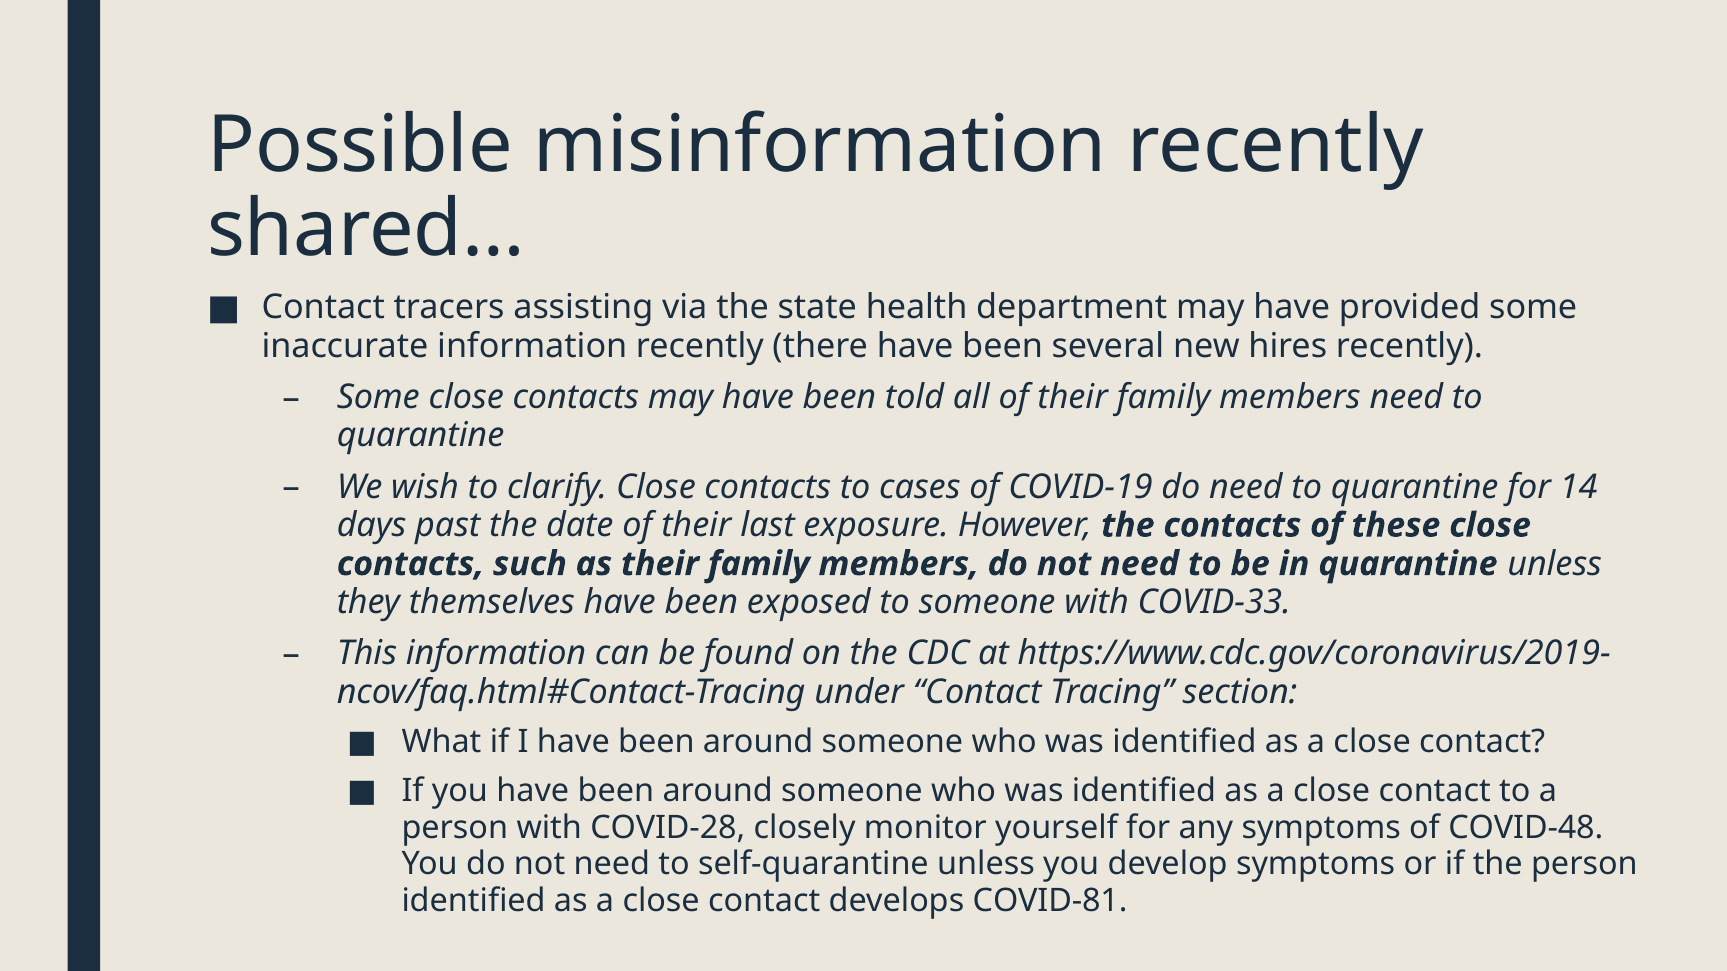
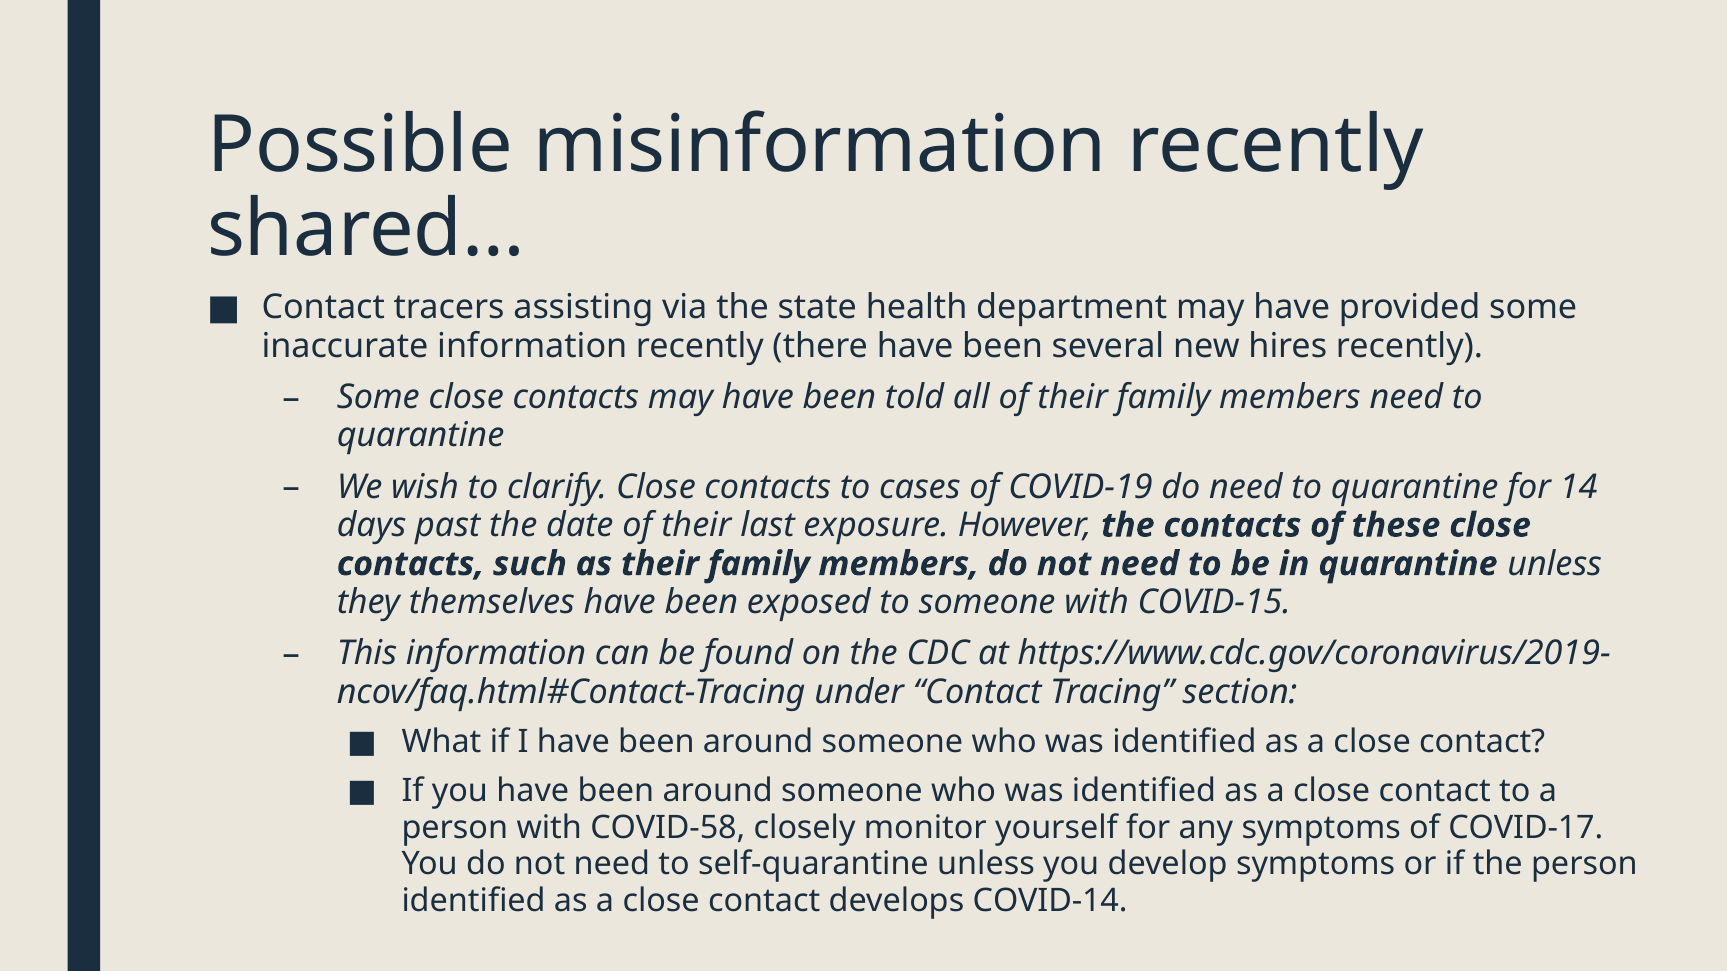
COVID-33: COVID-33 -> COVID-15 (1214, 603)
COVID-28: COVID-28 -> COVID-58 (668, 828)
COVID-48: COVID-48 -> COVID-17 (1526, 828)
COVID-81: COVID-81 -> COVID-14 (1050, 901)
